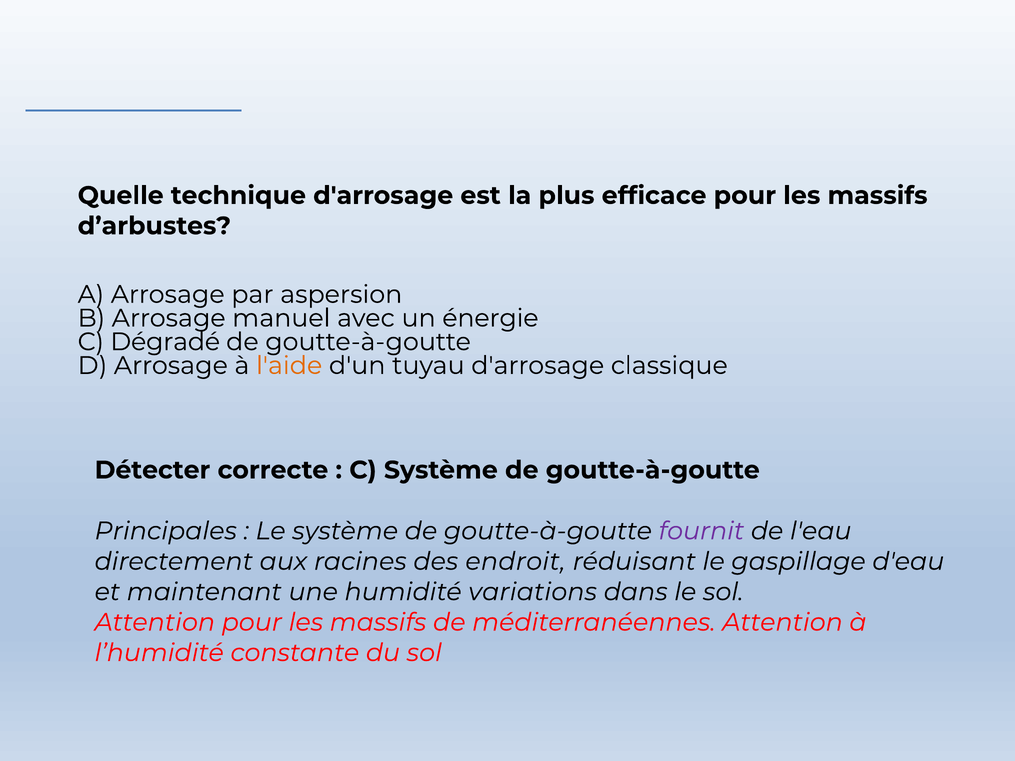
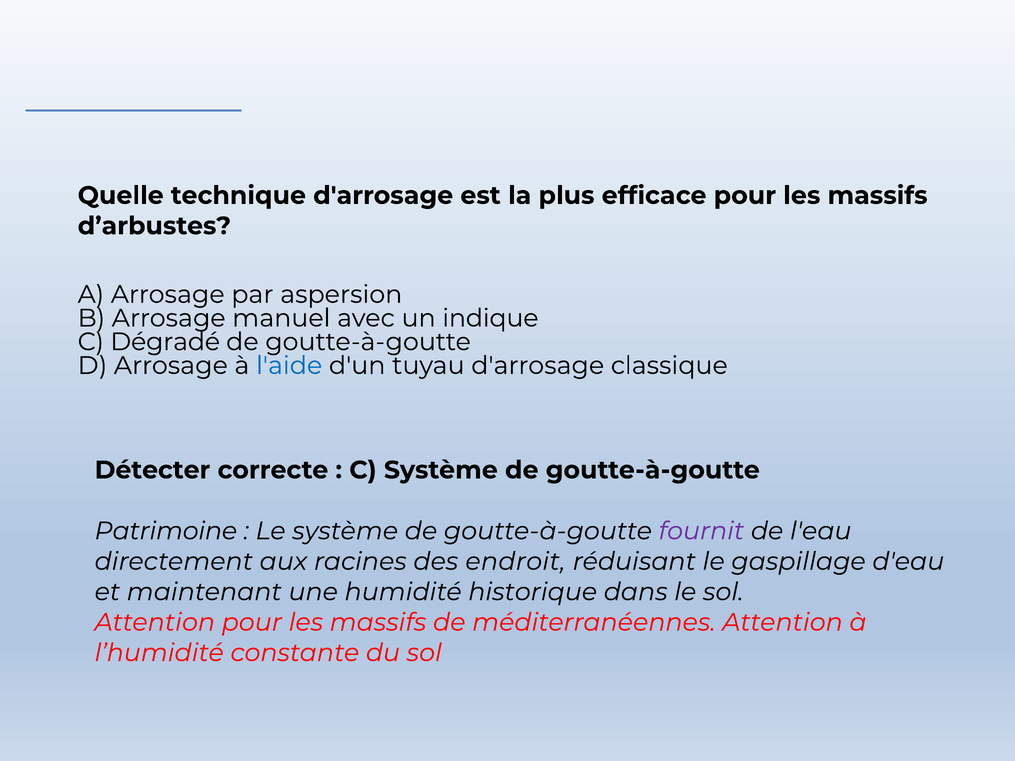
énergie: énergie -> indique (490, 318)
l'aide colour: orange -> blue (289, 366)
Principales: Principales -> Patrimoine (166, 531)
variations: variations -> historique (533, 592)
